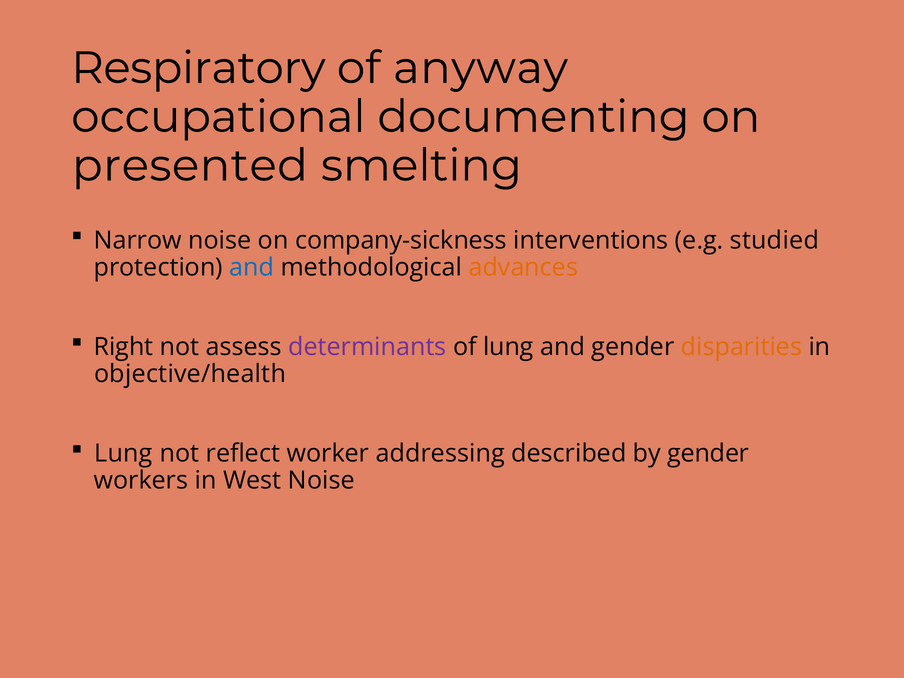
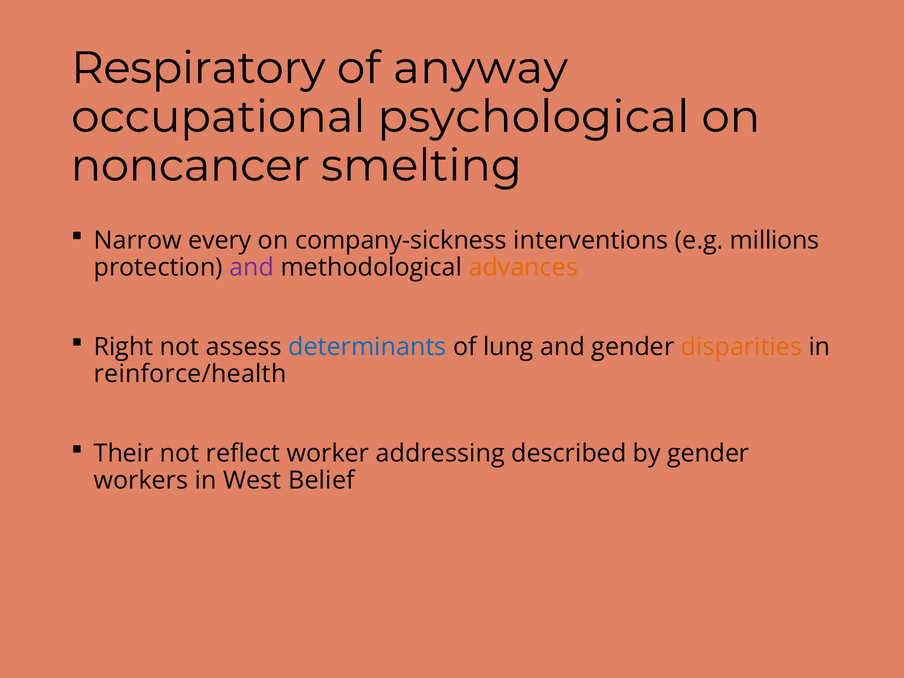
documenting: documenting -> psychological (533, 117)
presented: presented -> noncancer (190, 166)
Narrow noise: noise -> every (220, 240)
studied: studied -> millions (775, 240)
and colour: blue -> purple (252, 267)
determinants colour: purple -> blue (367, 347)
objective/health: objective/health -> reinforce/health (190, 374)
Lung: Lung -> Their (124, 453)
West Noise: Noise -> Belief (321, 481)
